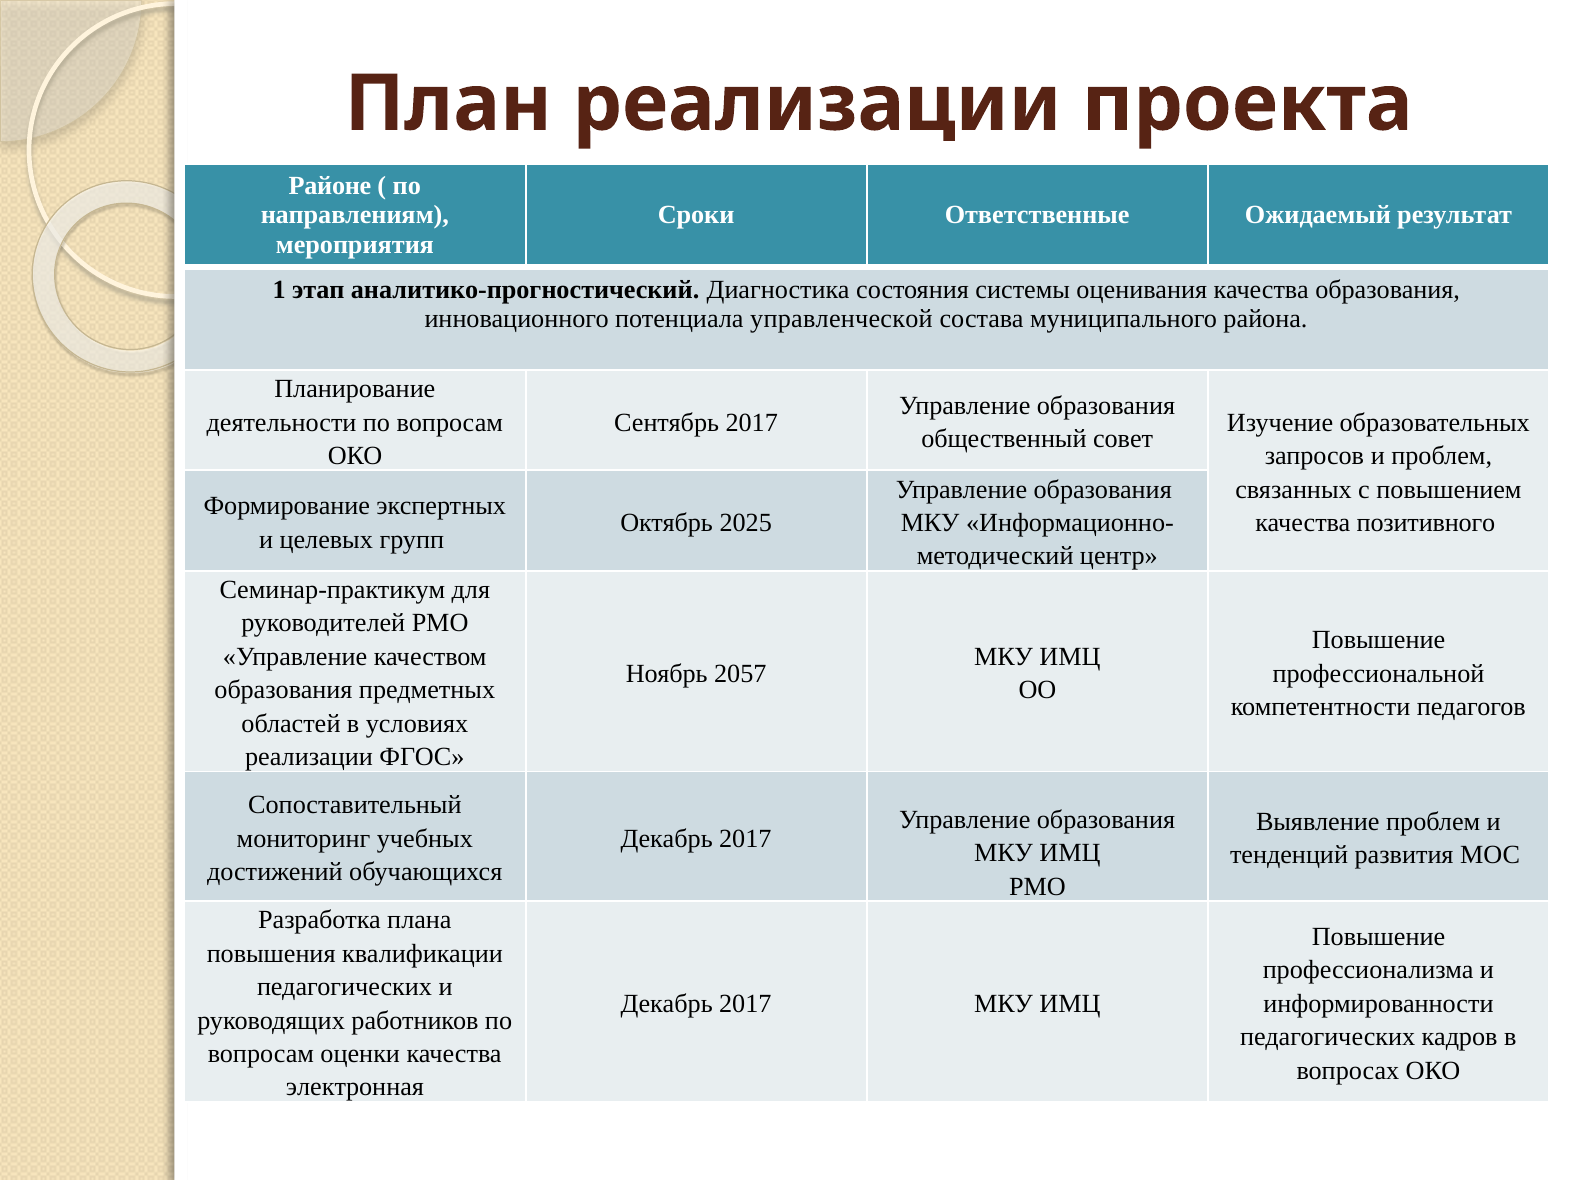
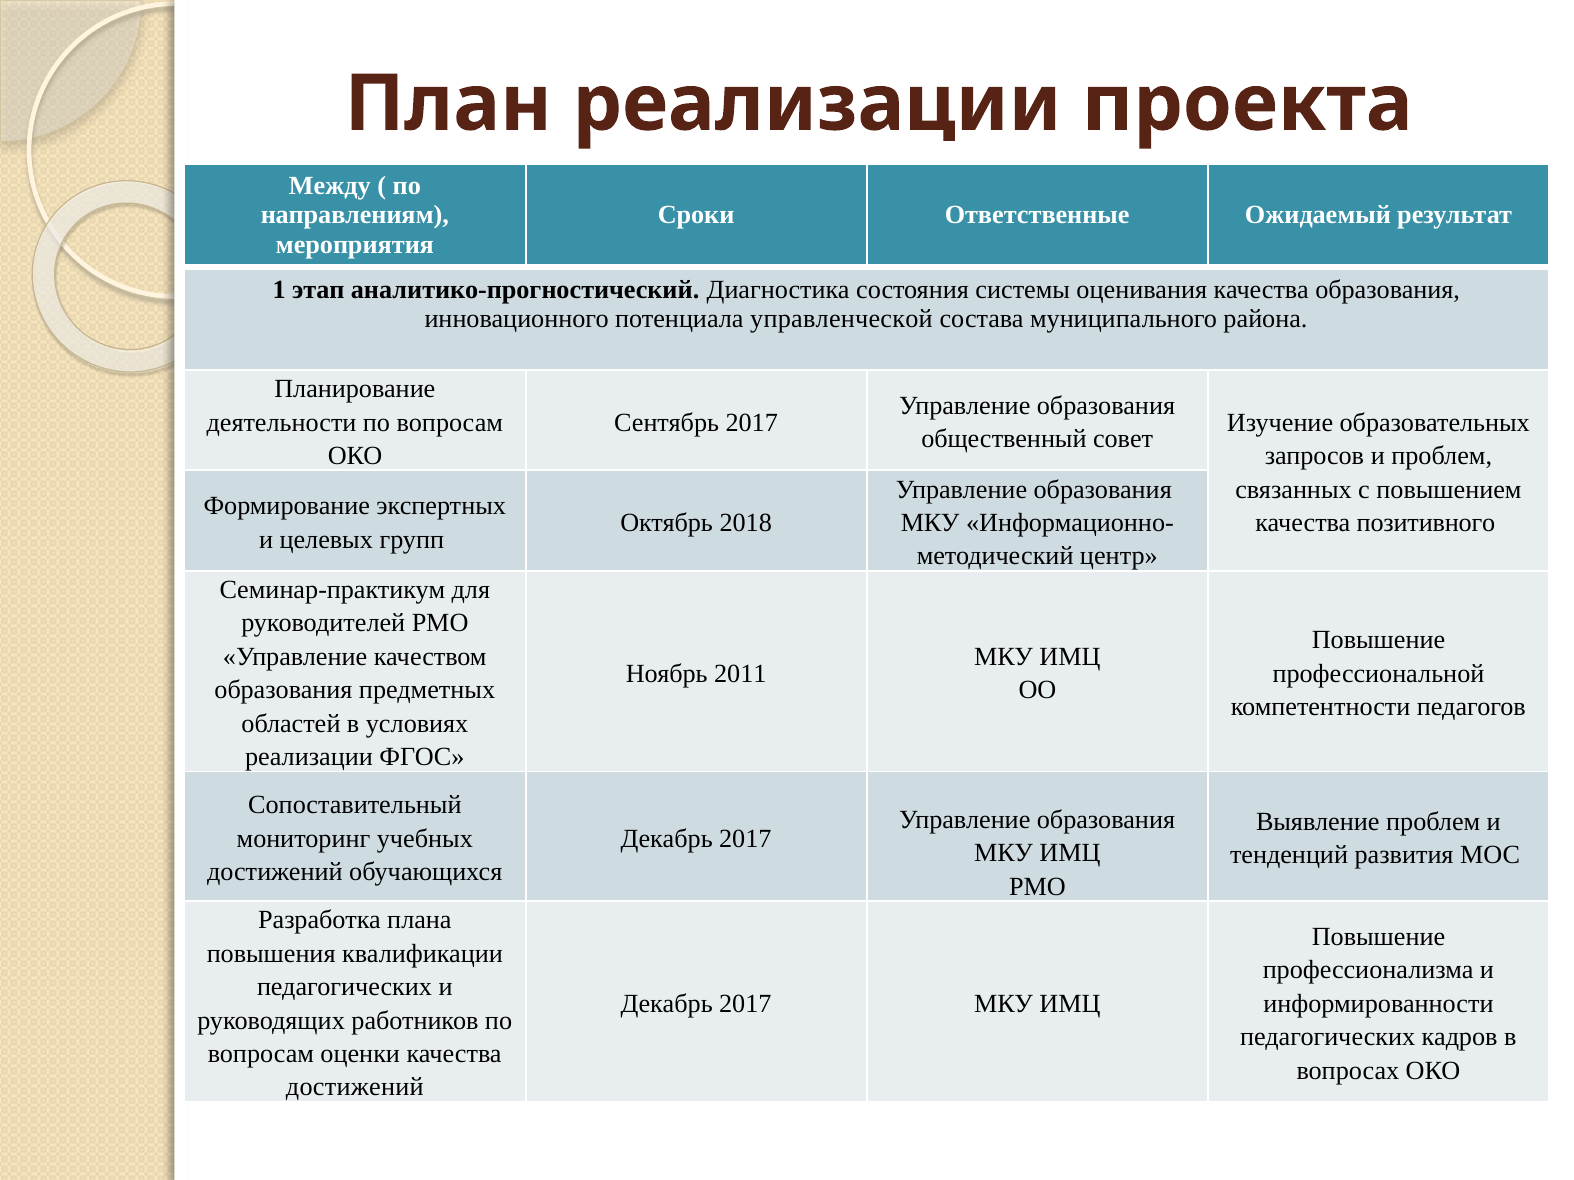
Районе: Районе -> Между (330, 186)
2025: 2025 -> 2018 (746, 523)
2057: 2057 -> 2011 (740, 674)
электронная: электронная -> достижений (355, 1088)
